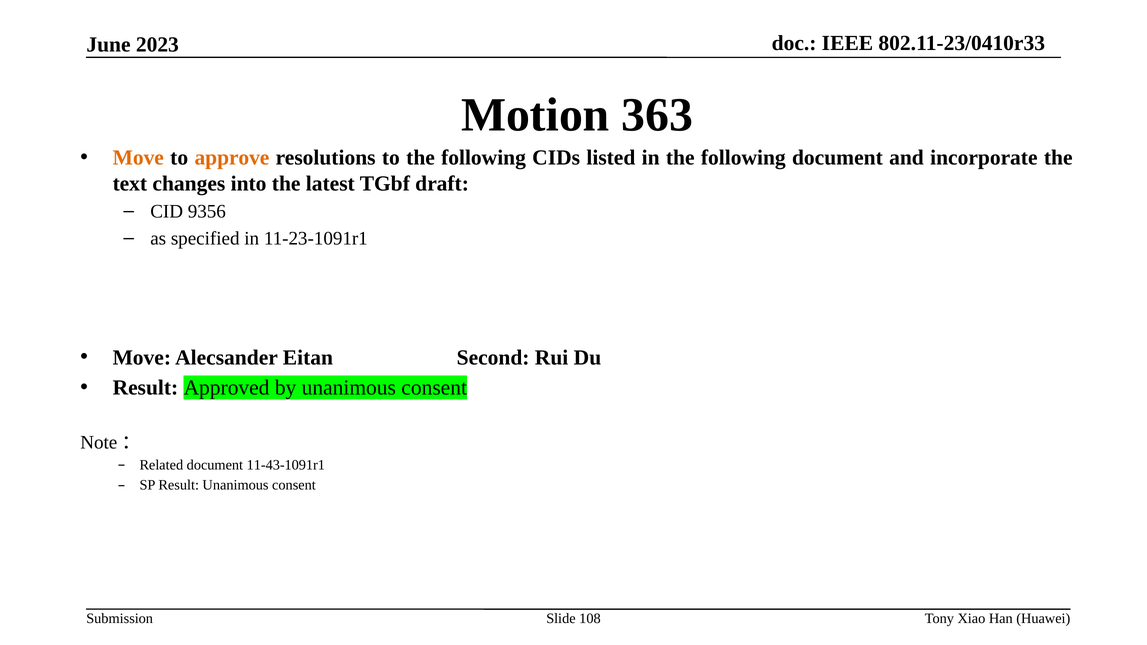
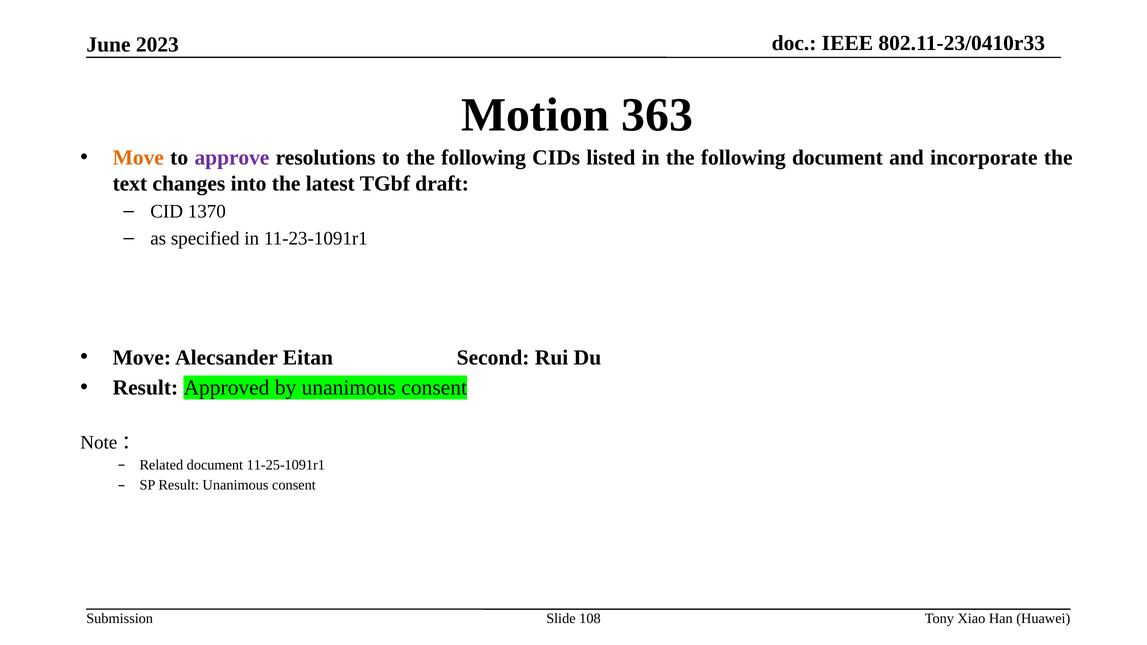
approve colour: orange -> purple (232, 158)
9356: 9356 -> 1370 (207, 212)
11-43-1091r1: 11-43-1091r1 -> 11-25-1091r1 (286, 465)
